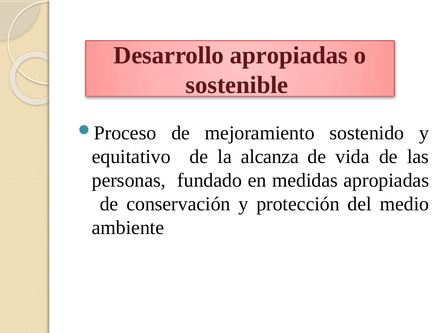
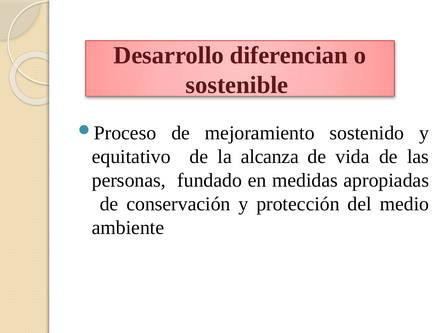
Desarrollo apropiadas: apropiadas -> diferencian (289, 55)
